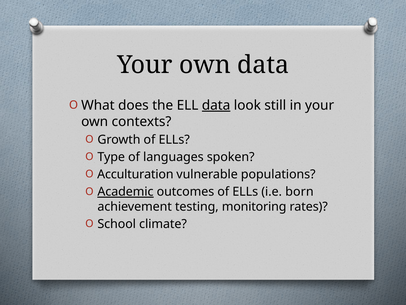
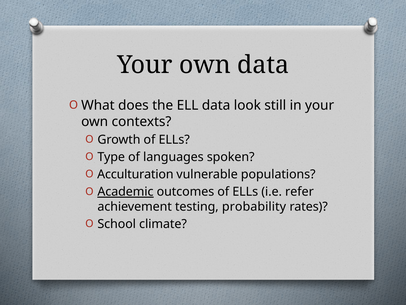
data underline: present -> none (216, 105)
born: born -> refer (299, 191)
monitoring: monitoring -> probability (254, 206)
